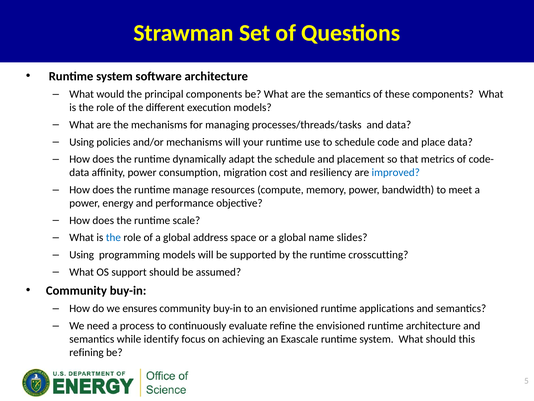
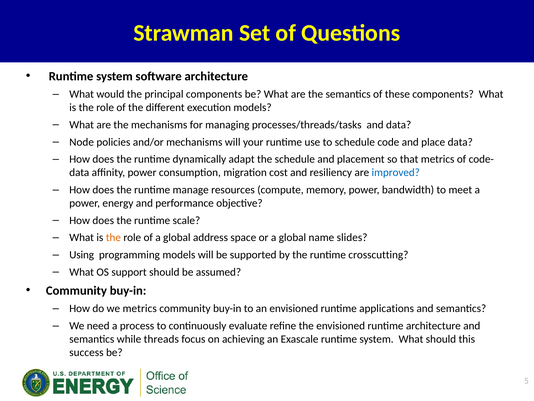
Using: Using -> Node (82, 142)
the colour: blue -> orange (113, 237)
we ensures: ensures -> metrics (140, 308)
identify: identify -> threads (161, 339)
refining: refining -> success (86, 352)
